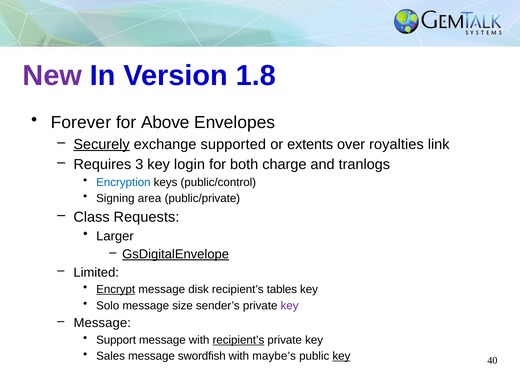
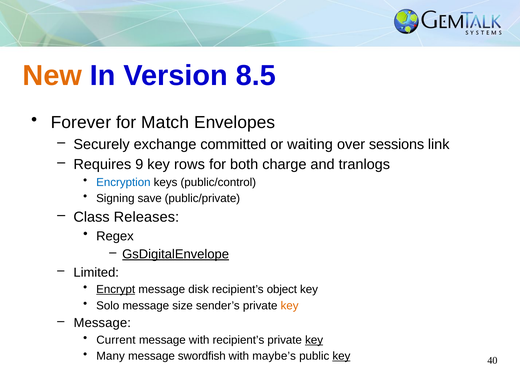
New colour: purple -> orange (52, 76)
1.8: 1.8 -> 8.5 (256, 76)
Above: Above -> Match (165, 123)
Securely underline: present -> none (102, 144)
supported: supported -> committed (233, 144)
extents: extents -> waiting (310, 144)
royalties: royalties -> sessions (397, 144)
3: 3 -> 9 (139, 165)
login: login -> rows (189, 165)
area: area -> save (150, 198)
Requests: Requests -> Releases (146, 217)
Larger: Larger -> Regex (115, 236)
tables: tables -> object (282, 289)
key colour: purple -> orange (290, 306)
Support: Support -> Current (116, 340)
recipient’s underline: present -> none (238, 340)
key underline: none -> present (314, 340)
Sales: Sales -> Many (111, 356)
